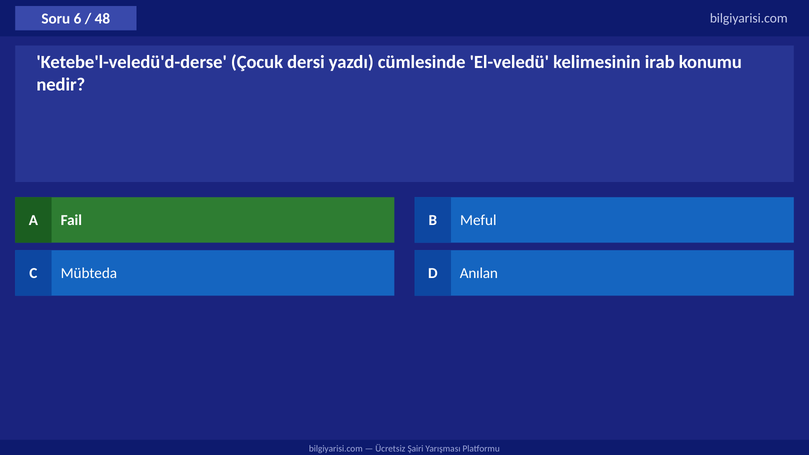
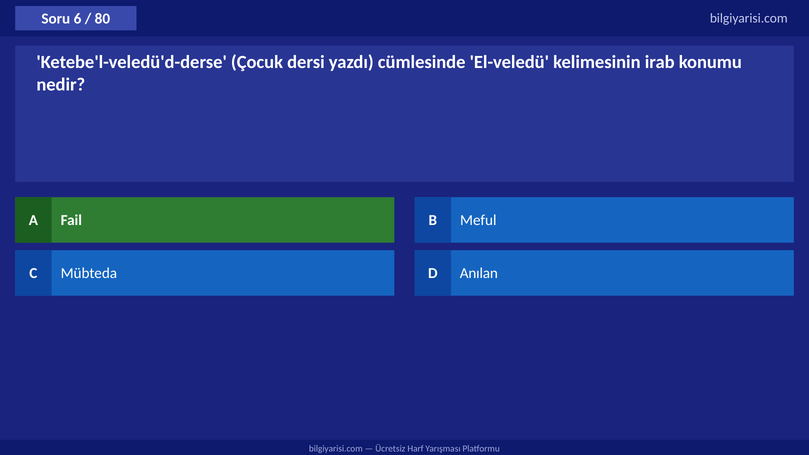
48: 48 -> 80 (102, 18)
Şairi: Şairi -> Harf (415, 449)
